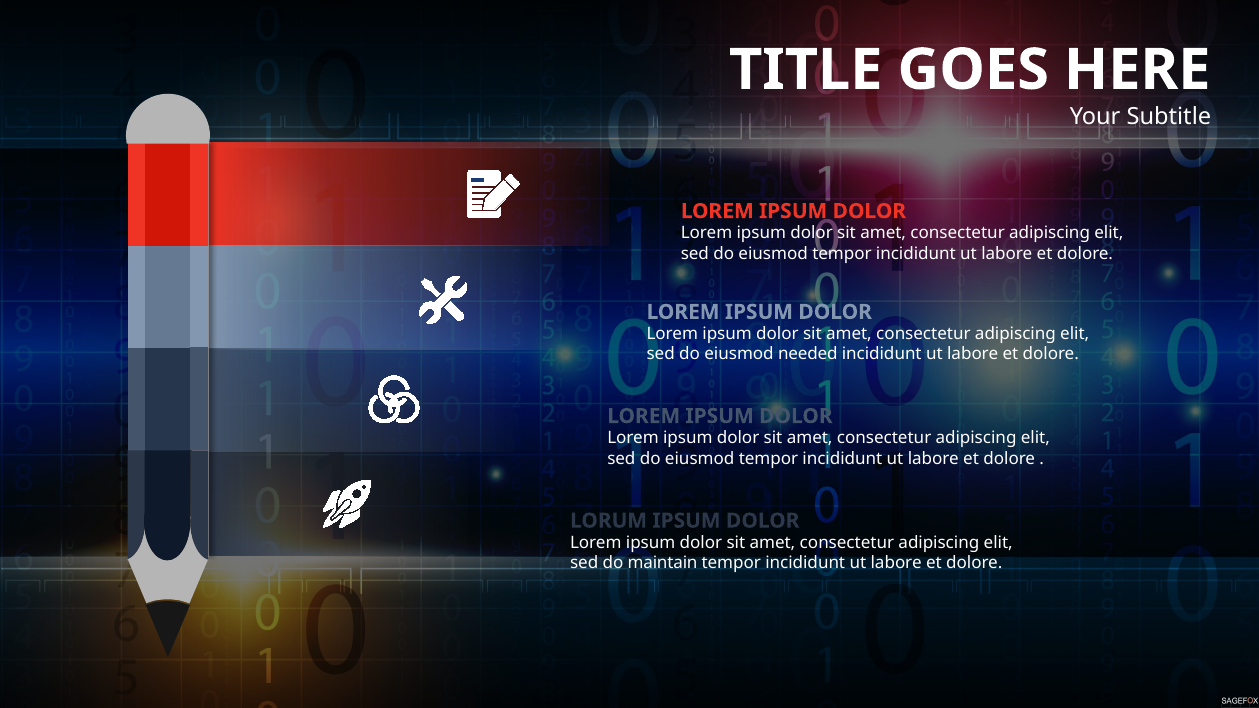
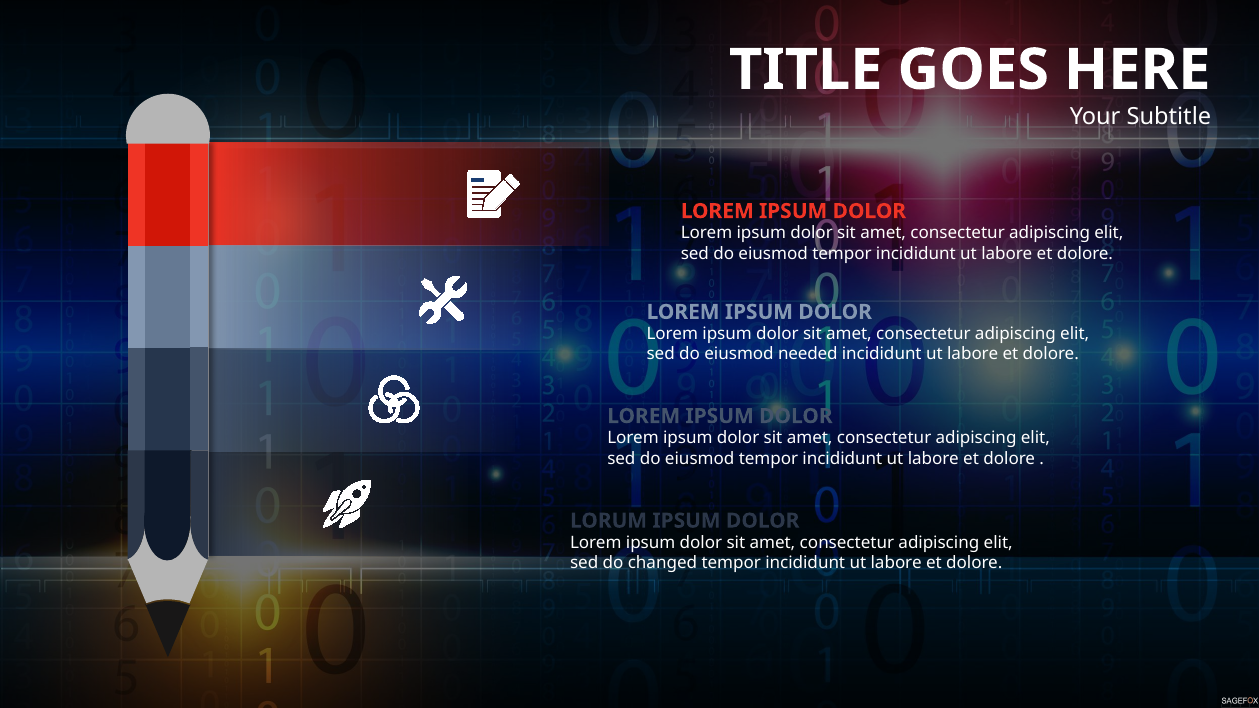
maintain: maintain -> changed (662, 563)
